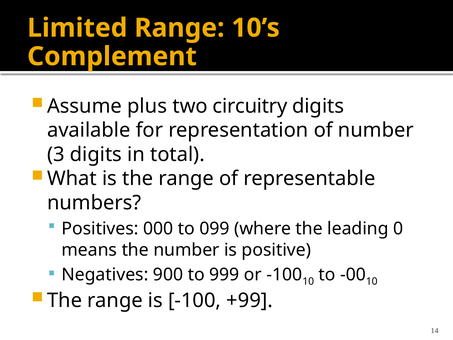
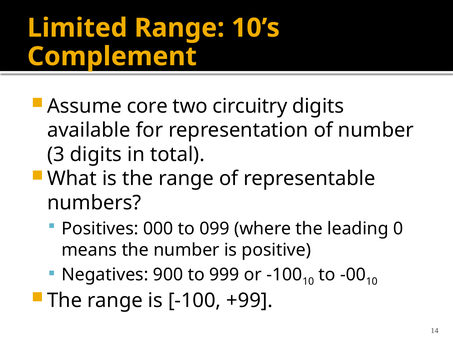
plus: plus -> core (147, 106)
